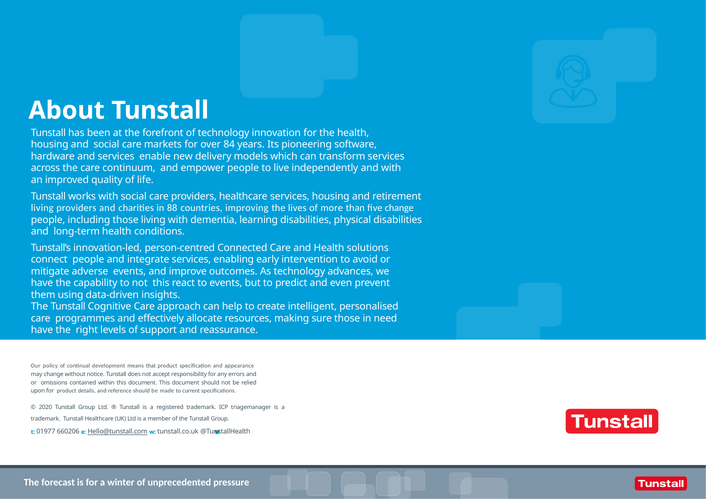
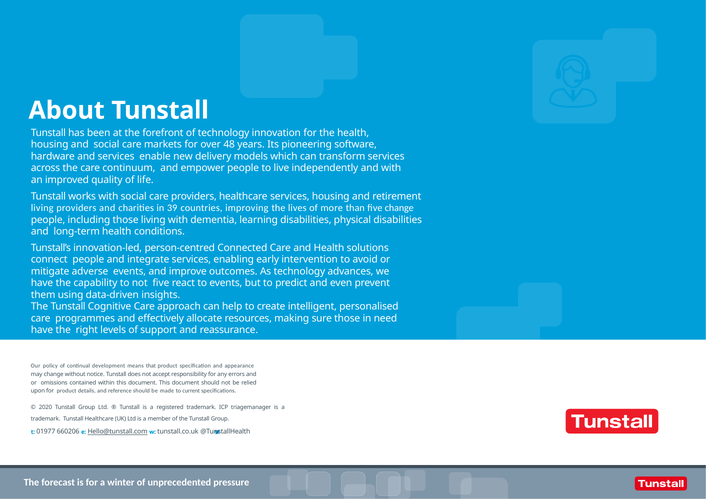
84: 84 -> 48 (229, 145)
88: 88 -> 39 (172, 208)
not this: this -> five (161, 283)
